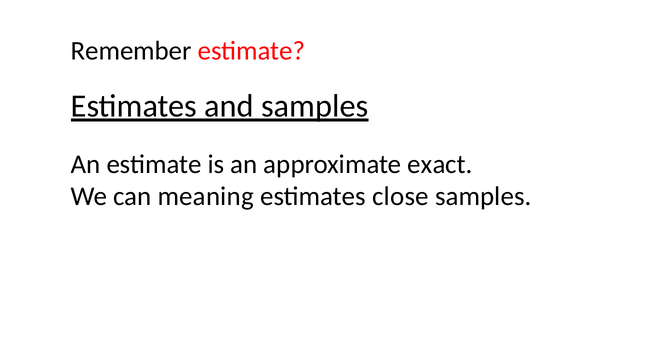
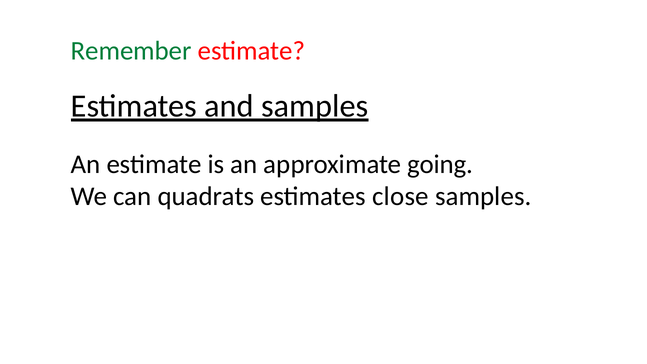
Remember colour: black -> green (131, 51)
exact: exact -> going (440, 164)
meaning: meaning -> quadrats (206, 196)
